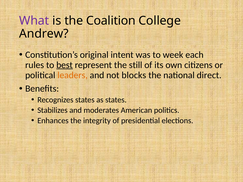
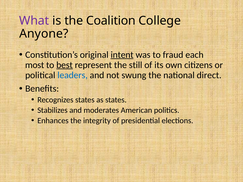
Andrew: Andrew -> Anyone (44, 34)
intent underline: none -> present (122, 55)
week: week -> fraud (173, 55)
rules: rules -> most (35, 65)
leaders colour: orange -> blue (73, 75)
blocks: blocks -> swung (134, 75)
